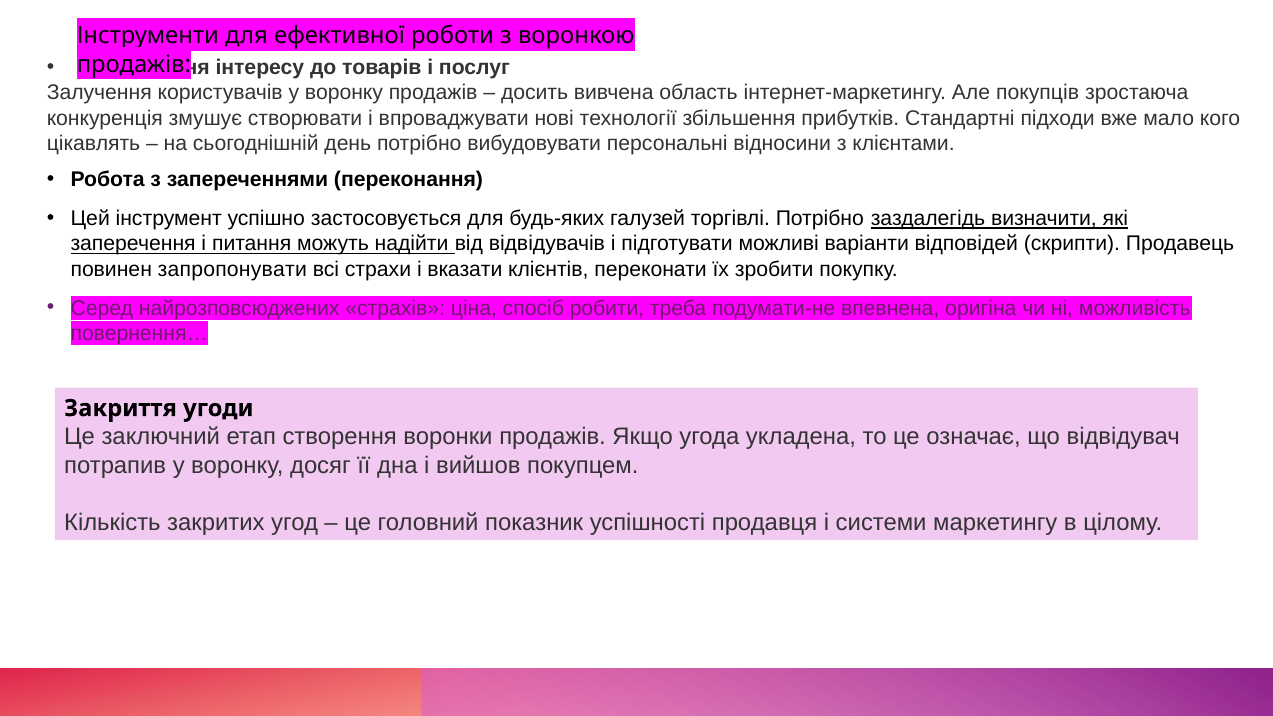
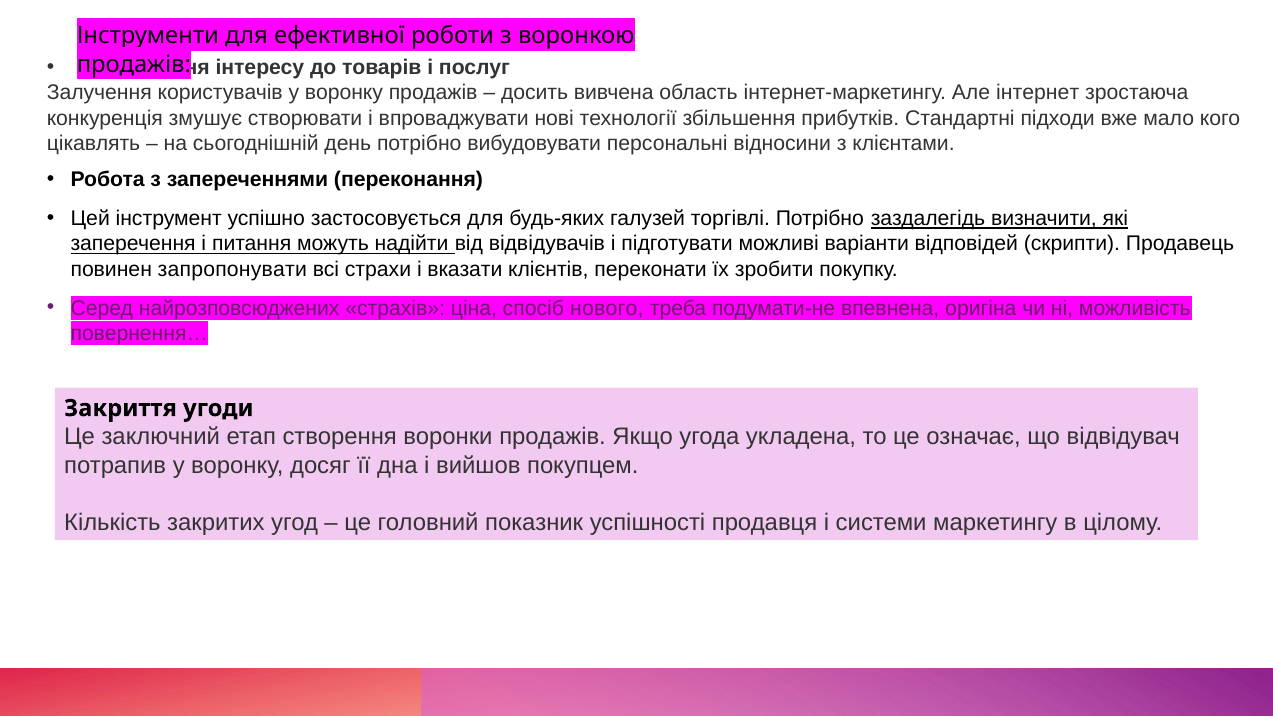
покупців: покупців -> інтернет (1038, 93)
робити: робити -> нового (607, 308)
